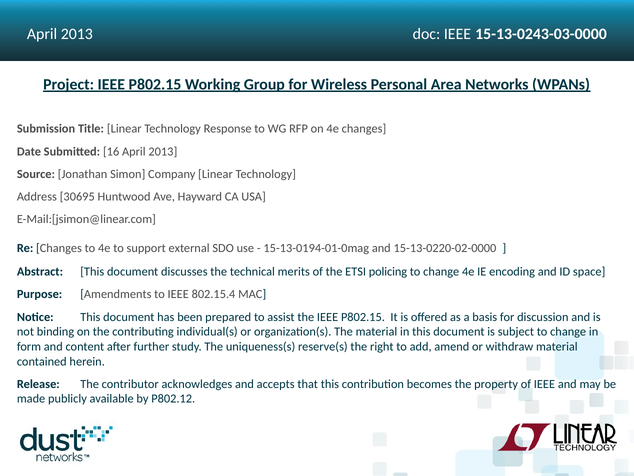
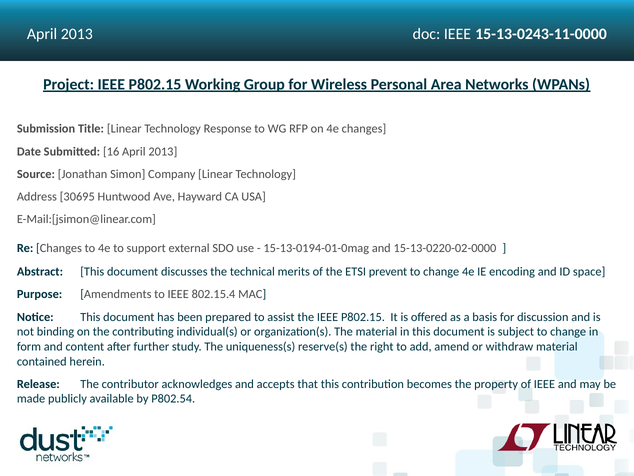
15-13-0243-03-0000: 15-13-0243-03-0000 -> 15-13-0243-11-0000 (541, 34)
policing: policing -> prevent (388, 272)
P802.12: P802.12 -> P802.54 (173, 398)
